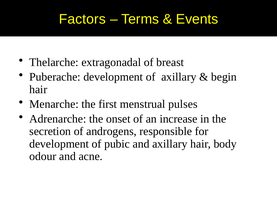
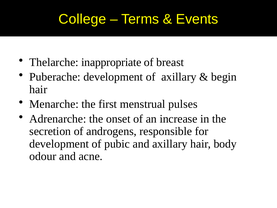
Factors: Factors -> College (82, 19)
extragonadal: extragonadal -> inappropriate (111, 62)
